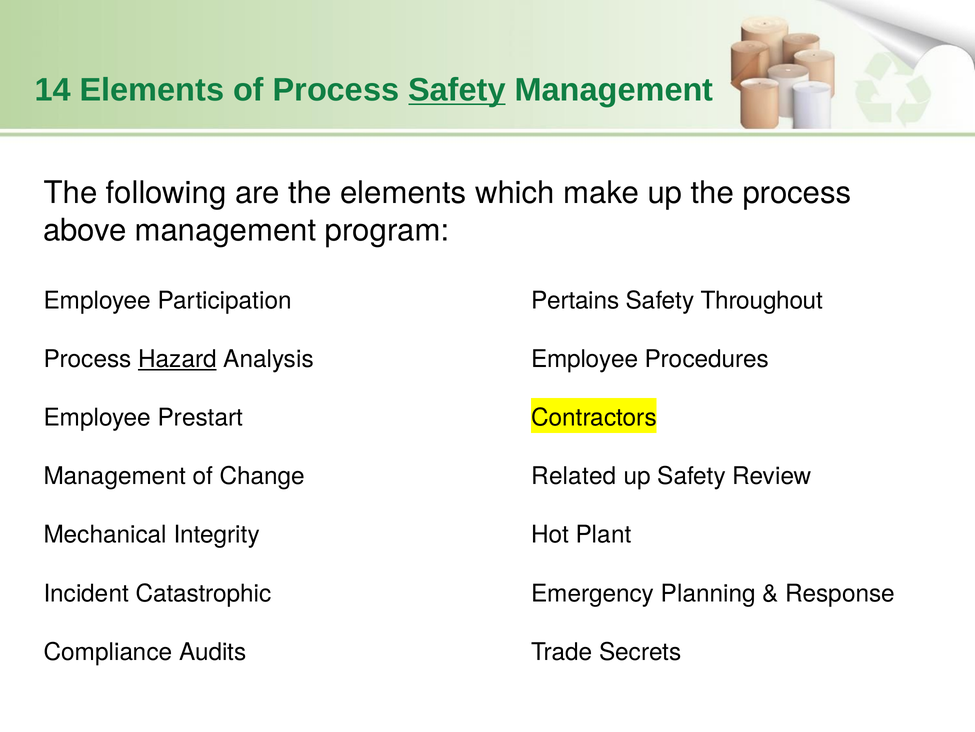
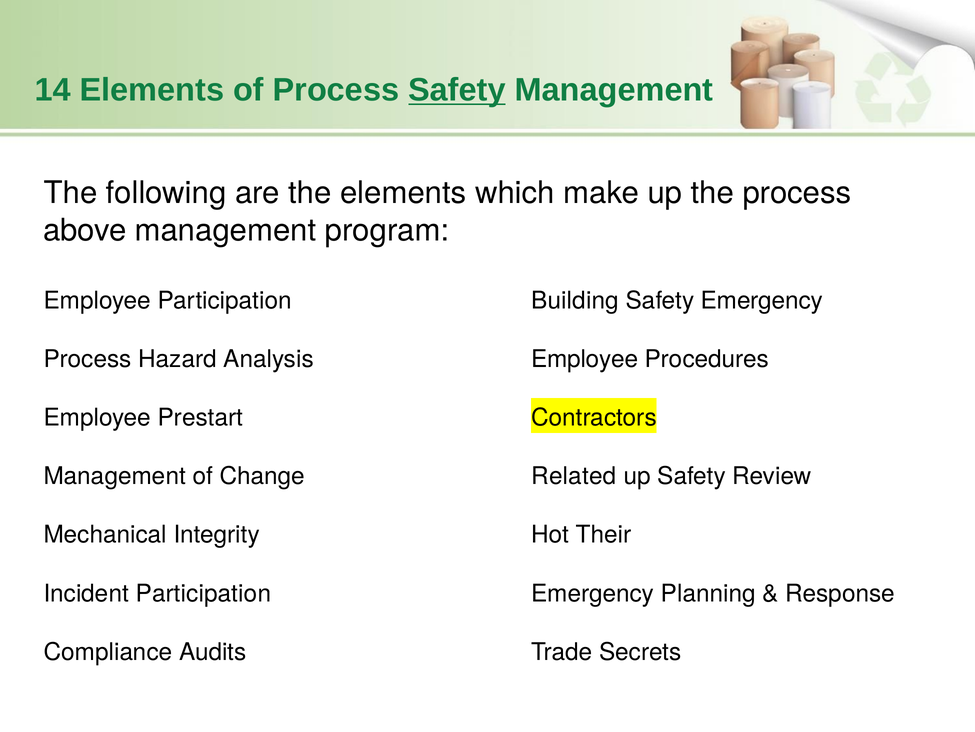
Pertains: Pertains -> Building (575, 300)
Safety Throughout: Throughout -> Emergency (762, 300)
Hazard underline: present -> none (177, 359)
Plant: Plant -> Their (604, 534)
Incident Catastrophic: Catastrophic -> Participation (203, 593)
